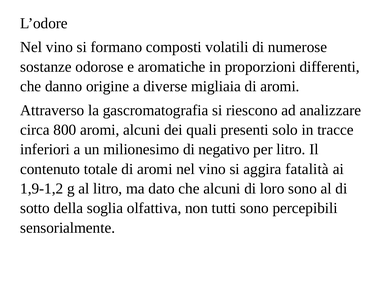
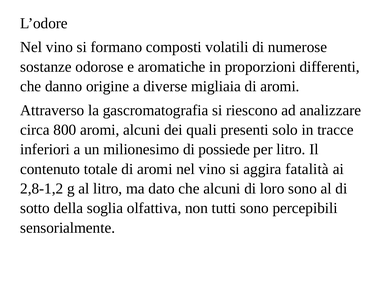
negativo: negativo -> possiede (224, 149)
1,9-1,2: 1,9-1,2 -> 2,8-1,2 (42, 189)
